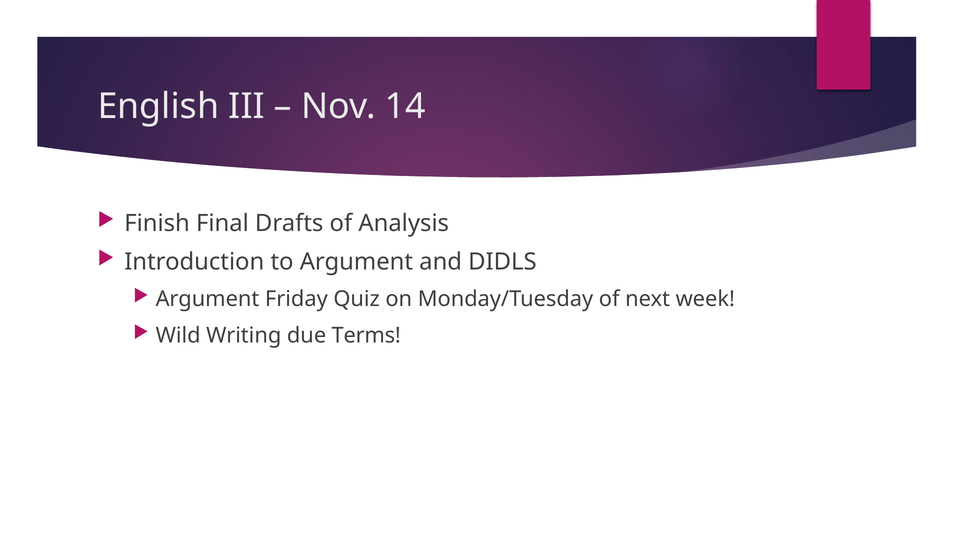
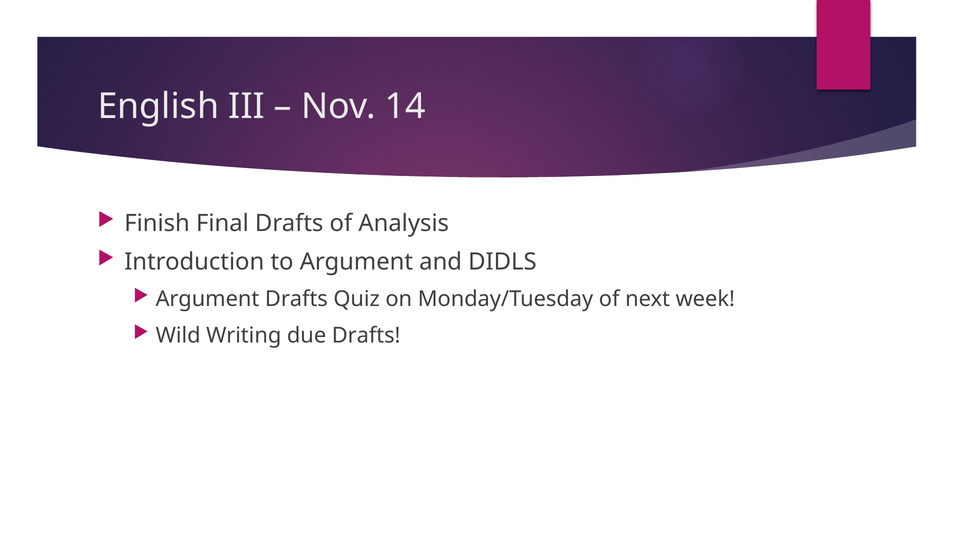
Argument Friday: Friday -> Drafts (296, 299)
due Terms: Terms -> Drafts (366, 335)
